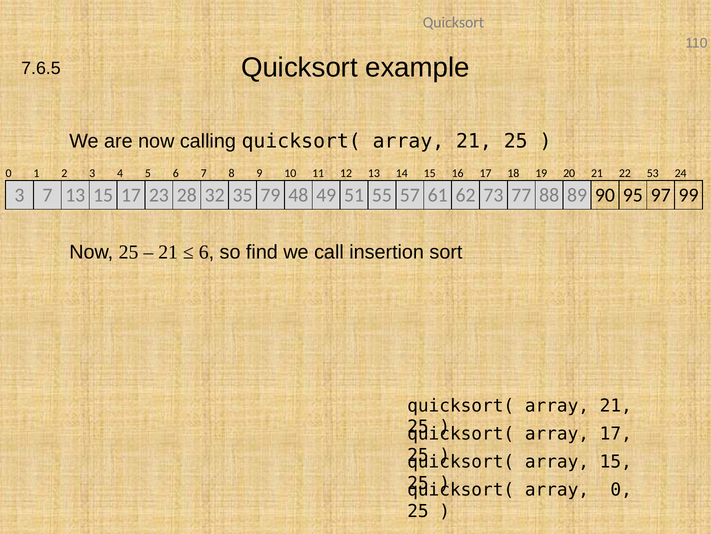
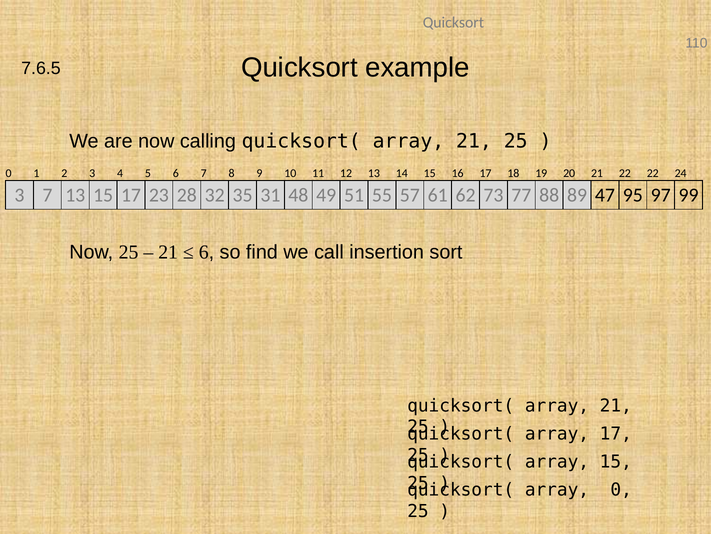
22 53: 53 -> 22 (653, 173)
79: 79 -> 31 (270, 195)
90: 90 -> 47 (605, 195)
